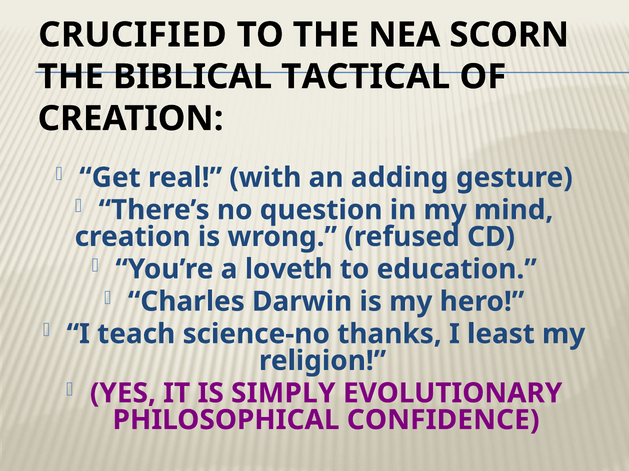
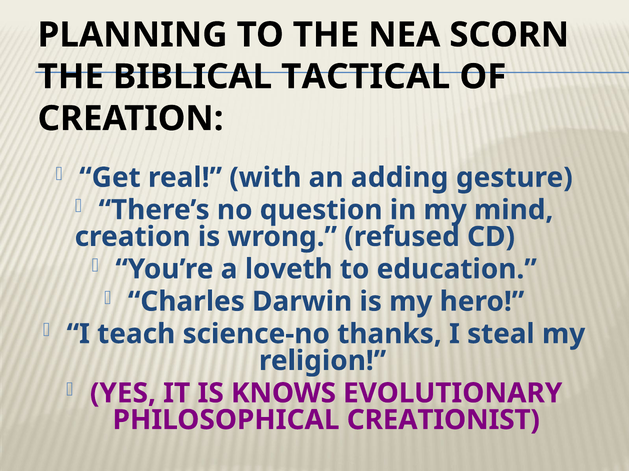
CRUCIFIED: CRUCIFIED -> PLANNING (133, 35)
least: least -> steal (501, 334)
SIMPLY: SIMPLY -> KNOWS (284, 394)
CONFIDENCE: CONFIDENCE -> CREATIONIST (443, 421)
